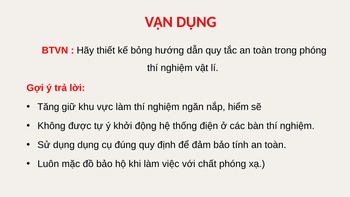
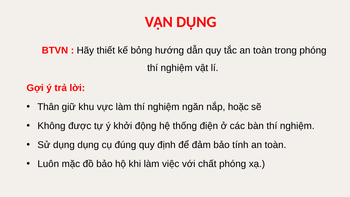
Tăng: Tăng -> Thân (48, 107)
hiểm: hiểm -> hoặc (238, 107)
